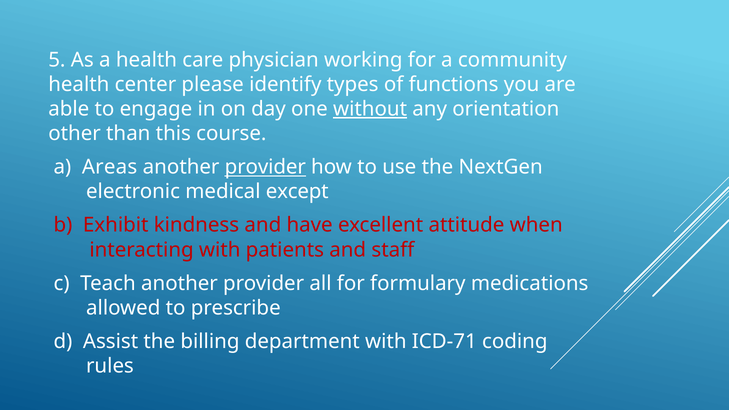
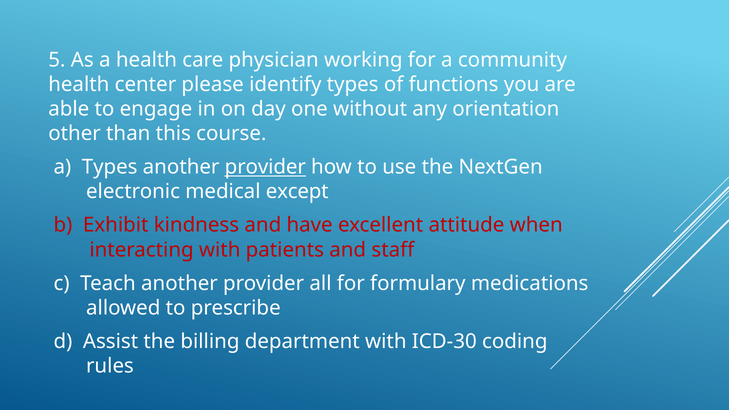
without underline: present -> none (370, 109)
a Areas: Areas -> Types (110, 167)
ICD-71: ICD-71 -> ICD-30 (444, 341)
